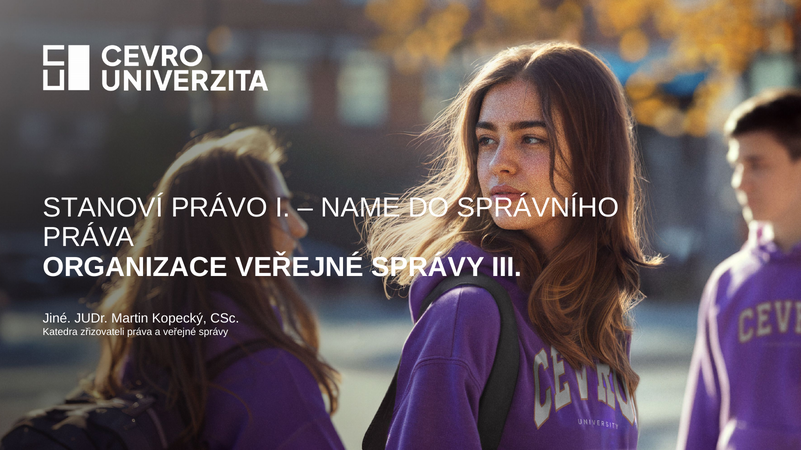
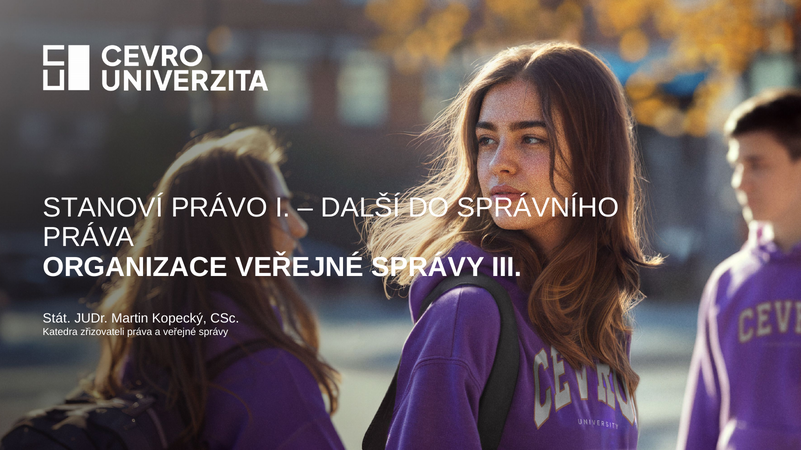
NAME: NAME -> DALŠÍ (361, 208)
Jiné: Jiné -> Stát (57, 319)
